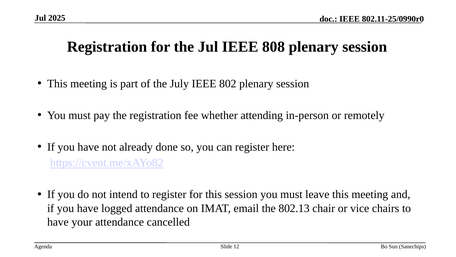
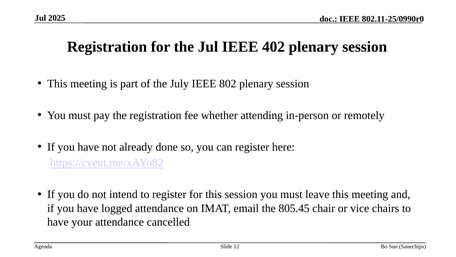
808: 808 -> 402 (274, 47)
802.13: 802.13 -> 805.45 (294, 208)
